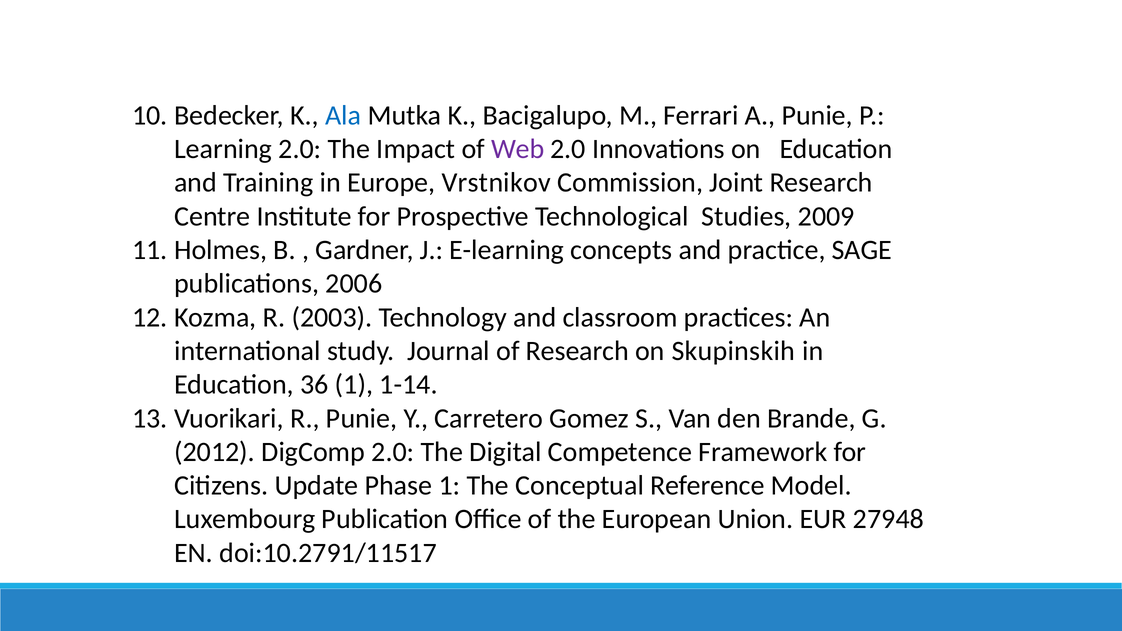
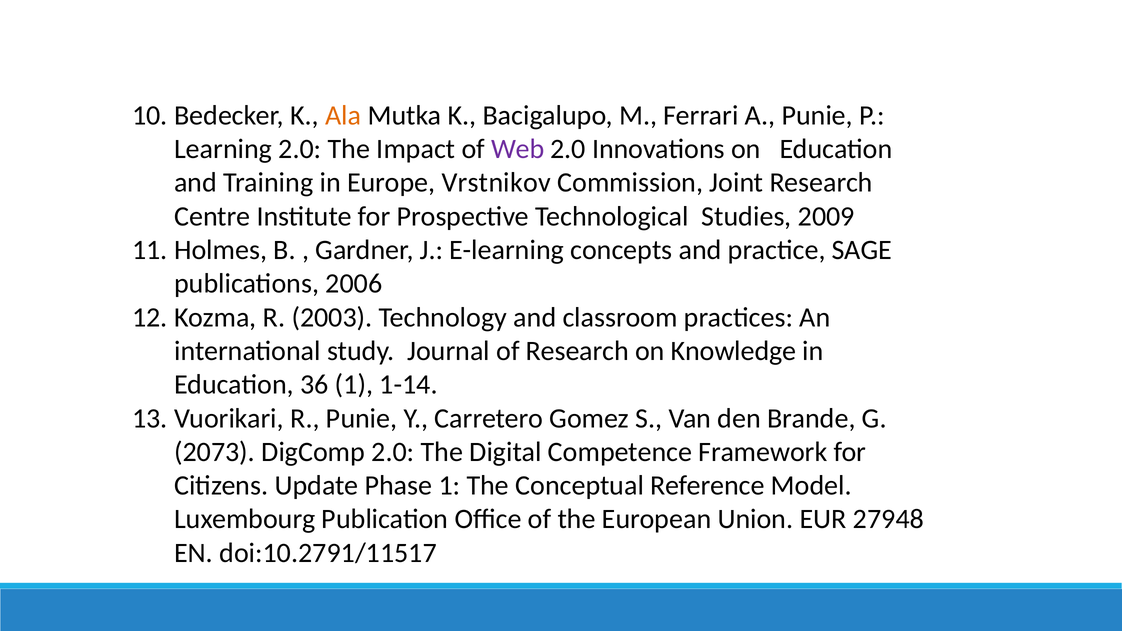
Ala colour: blue -> orange (343, 115)
Skupinskih: Skupinskih -> Knowledge (734, 351)
2012: 2012 -> 2073 (215, 452)
